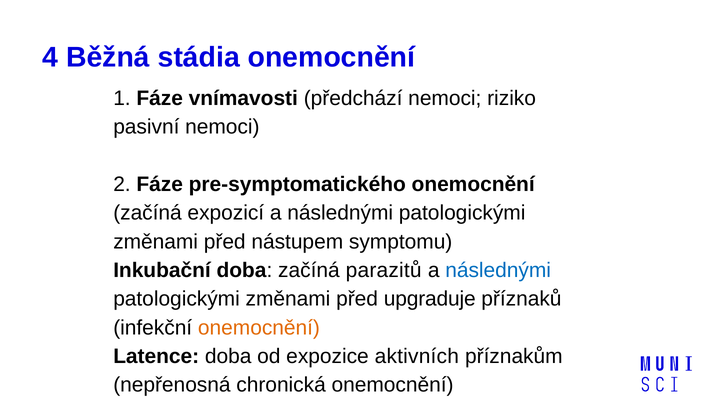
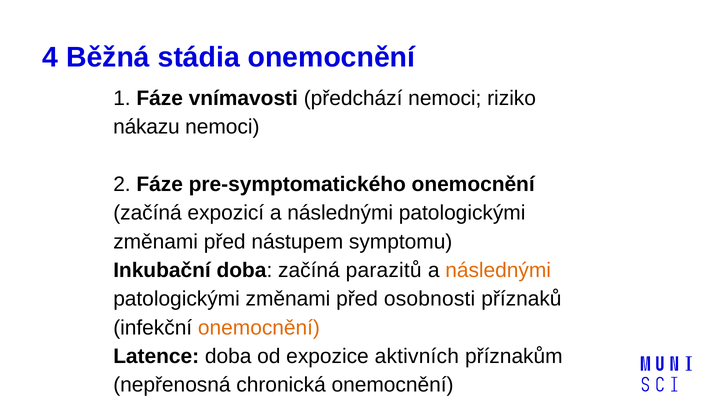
pasivní: pasivní -> nákazu (146, 127)
následnými colour: blue -> orange (498, 270)
upgraduje: upgraduje -> osobnosti (430, 299)
